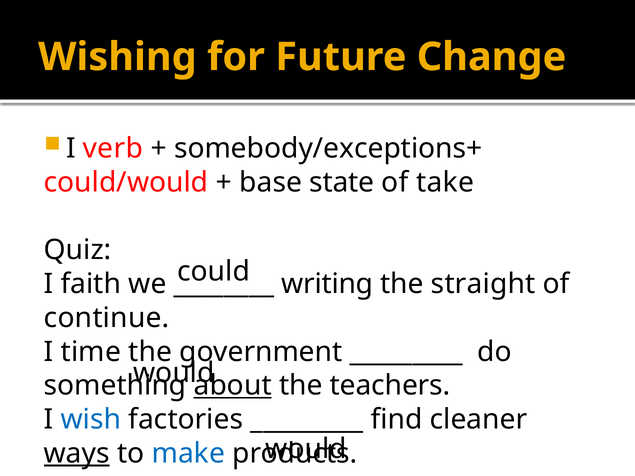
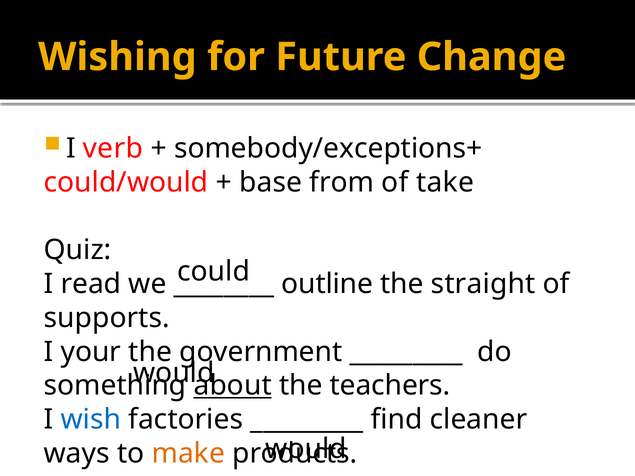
state: state -> from (342, 182)
faith: faith -> read (91, 284)
writing: writing -> outline (327, 284)
continue: continue -> supports (107, 318)
time: time -> your (91, 352)
ways underline: present -> none (77, 454)
make colour: blue -> orange (188, 454)
